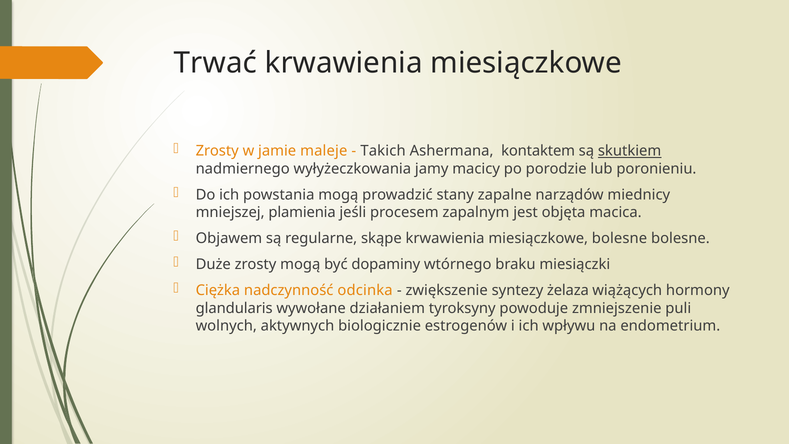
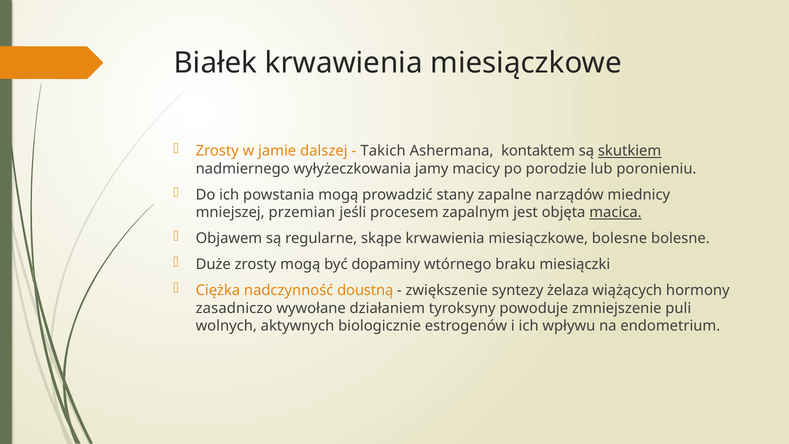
Trwać: Trwać -> Białek (215, 63)
maleje: maleje -> dalszej (324, 151)
plamienia: plamienia -> przemian (302, 212)
macica underline: none -> present (615, 212)
odcinka: odcinka -> doustną (365, 290)
glandularis: glandularis -> zasadniczo (234, 308)
